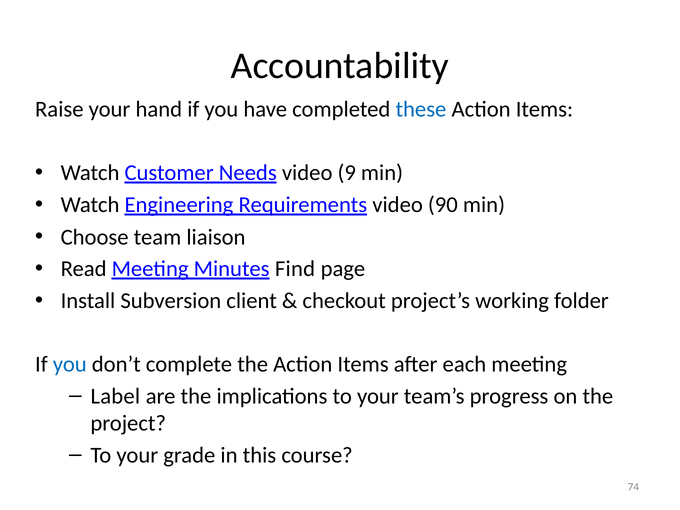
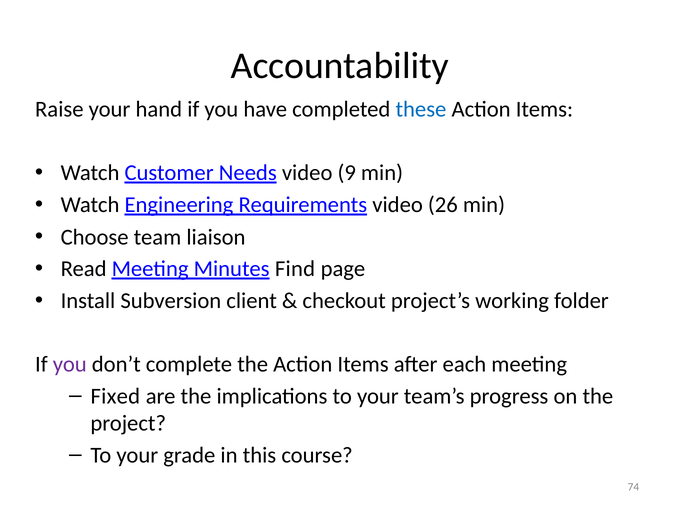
90: 90 -> 26 (443, 205)
you colour: blue -> purple (70, 364)
Label: Label -> Fixed (115, 396)
